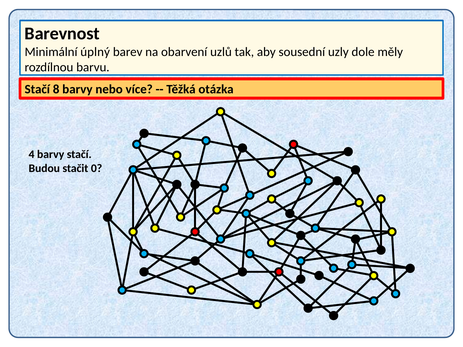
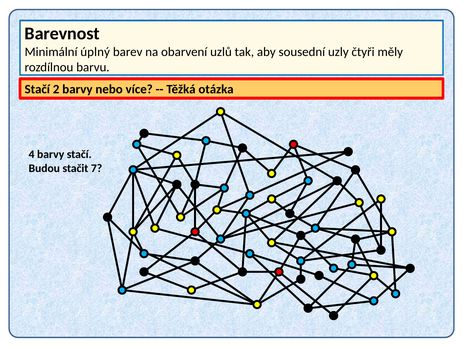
dole: dole -> čtyři (363, 52)
8: 8 -> 2 (56, 89)
0: 0 -> 7 (97, 168)
